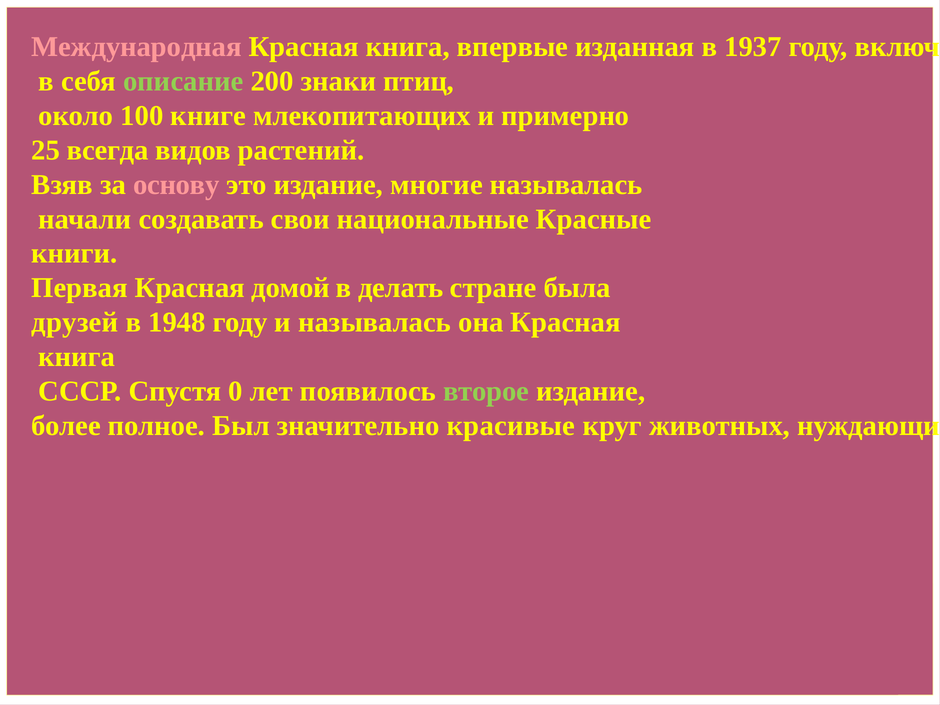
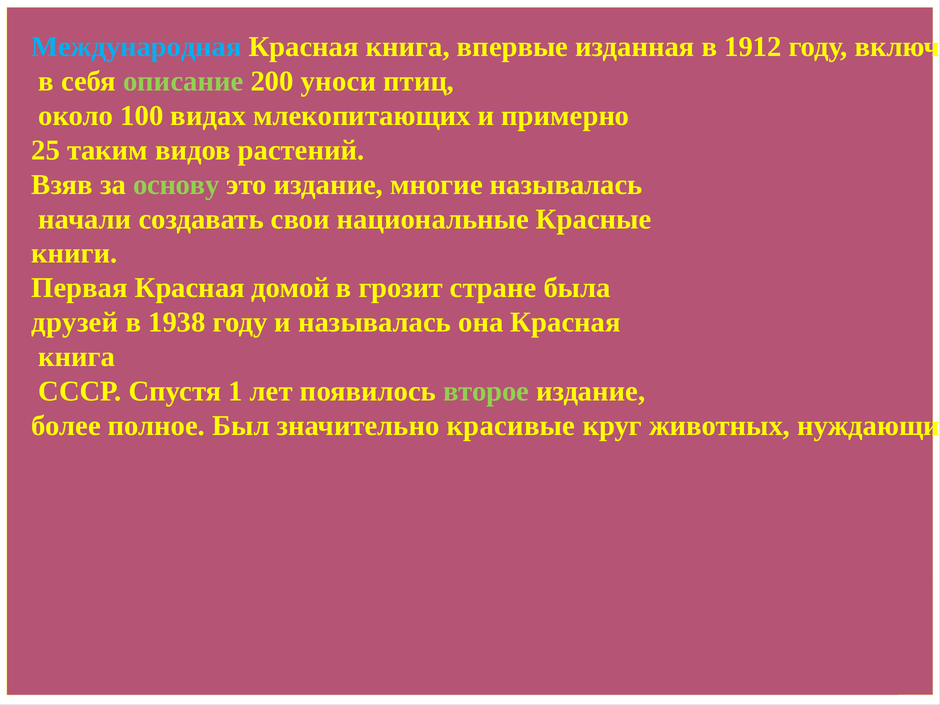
Международная colour: pink -> light blue (137, 47)
1937: 1937 -> 1912 (753, 47)
знаки: знаки -> уноси (338, 81)
книге: книге -> видах (208, 116)
всегда: всегда -> таким (108, 150)
основу colour: pink -> light green (176, 185)
делать: делать -> грозит (401, 288)
1948: 1948 -> 1938 (177, 322)
0: 0 -> 1 (236, 391)
